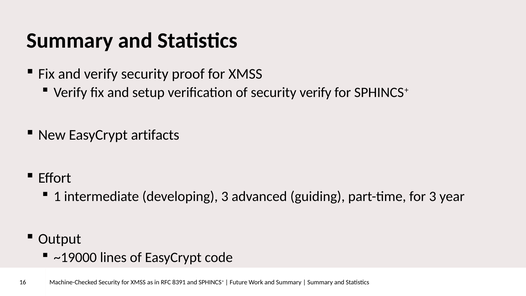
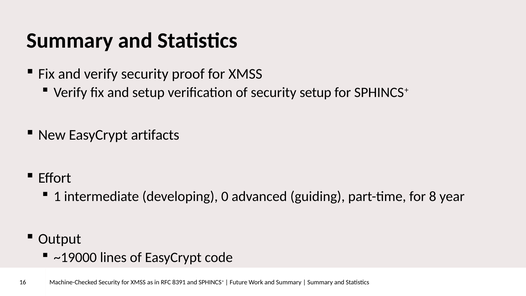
security verify: verify -> setup (315, 92)
developing 3: 3 -> 0 (225, 196)
for 3: 3 -> 8 (433, 196)
